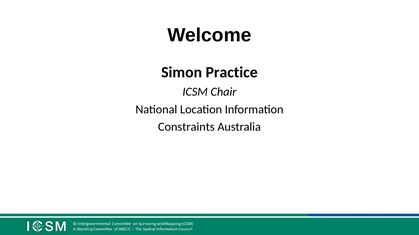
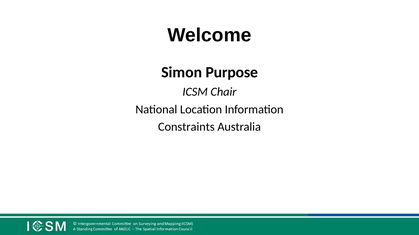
Practice: Practice -> Purpose (232, 73)
